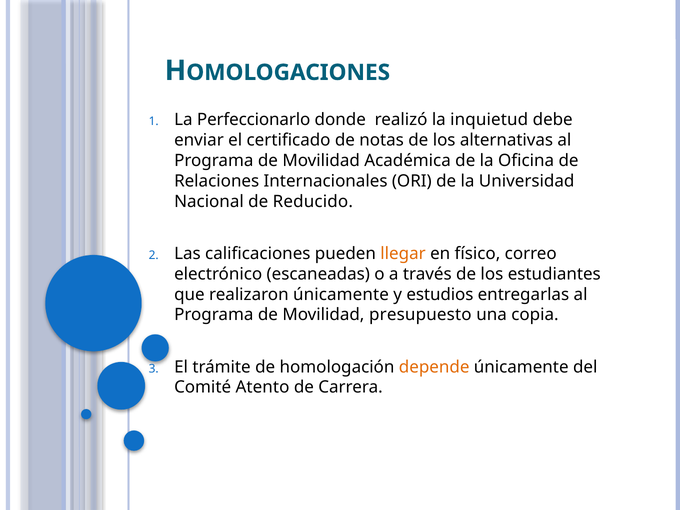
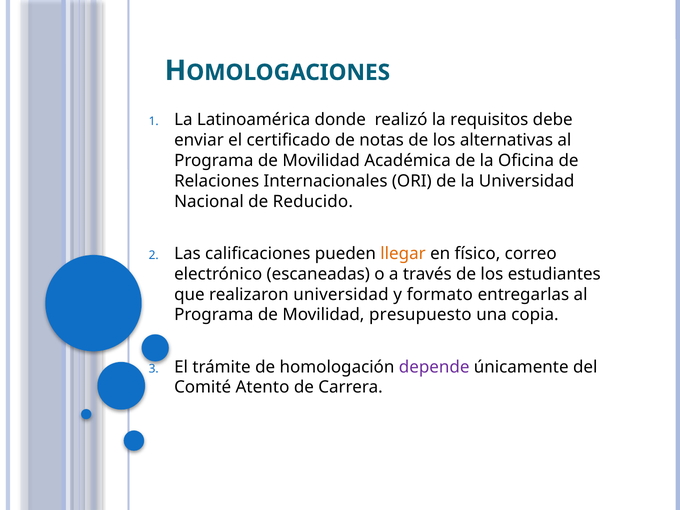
Perfeccionarlo: Perfeccionarlo -> Latinoamérica (254, 120)
inquietud: inquietud -> requisitos (489, 120)
realizaron únicamente: únicamente -> universidad (341, 294)
estudios: estudios -> formato (440, 294)
depende colour: orange -> purple (434, 367)
